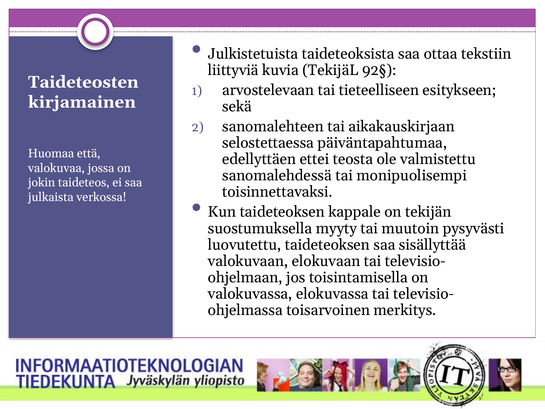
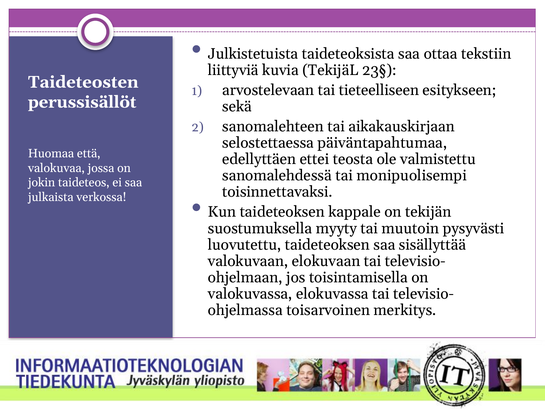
92§: 92§ -> 23§ (379, 70)
kirjamainen: kirjamainen -> perussisällöt (82, 102)
